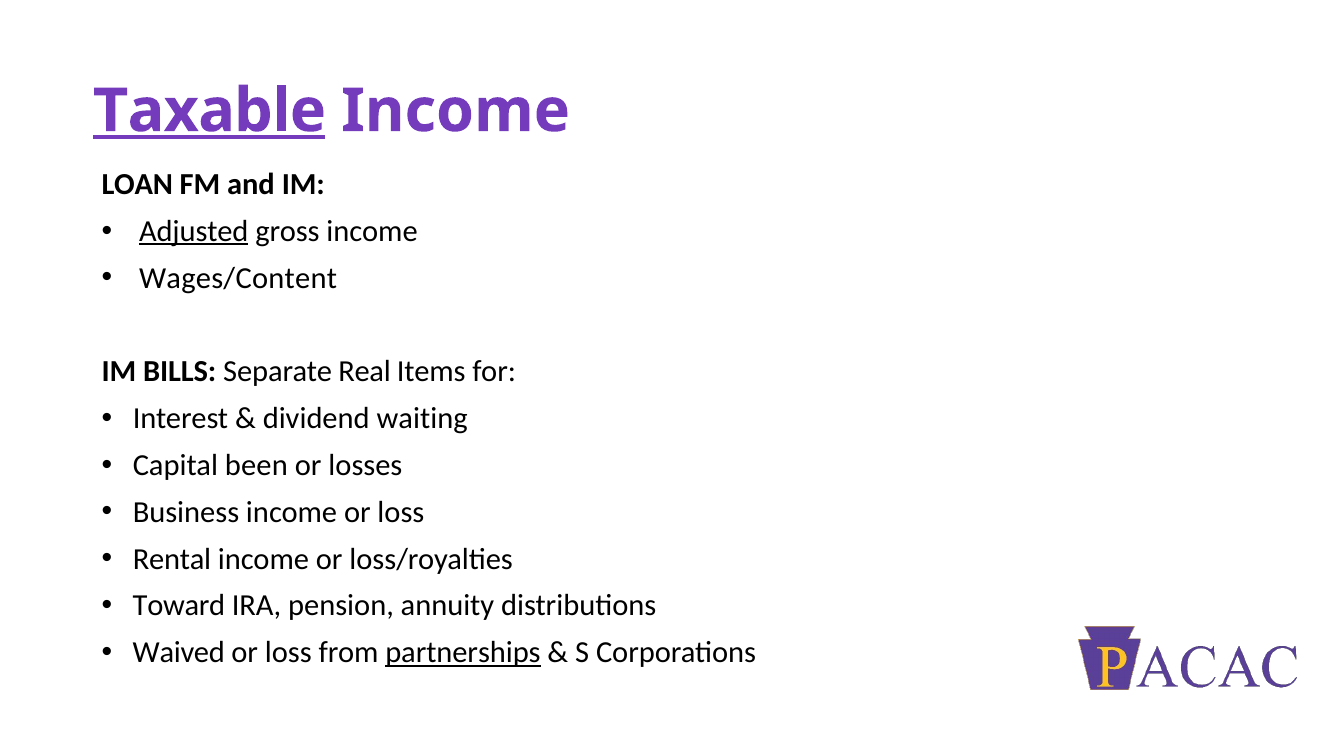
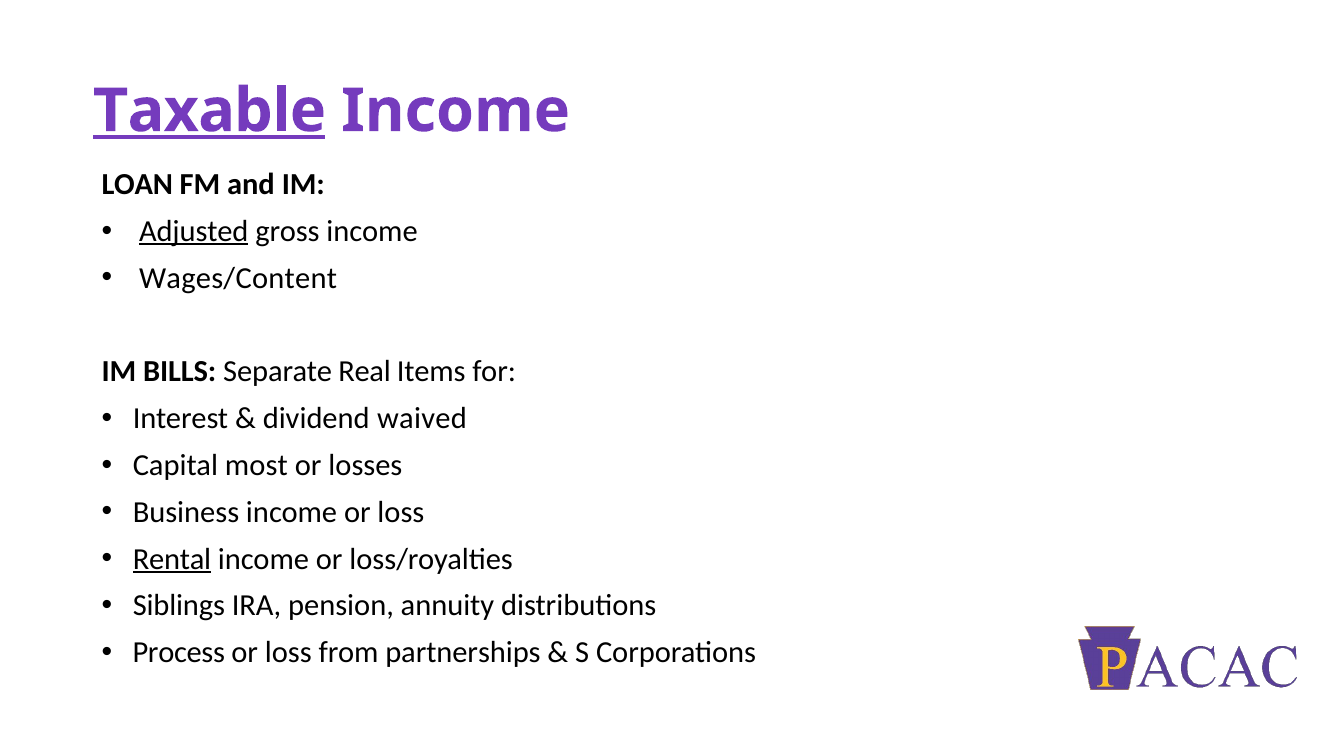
waiting: waiting -> waived (422, 419)
been: been -> most (256, 465)
Rental underline: none -> present (172, 559)
Toward: Toward -> Siblings (179, 606)
Waived: Waived -> Process (179, 653)
partnerships underline: present -> none (463, 653)
